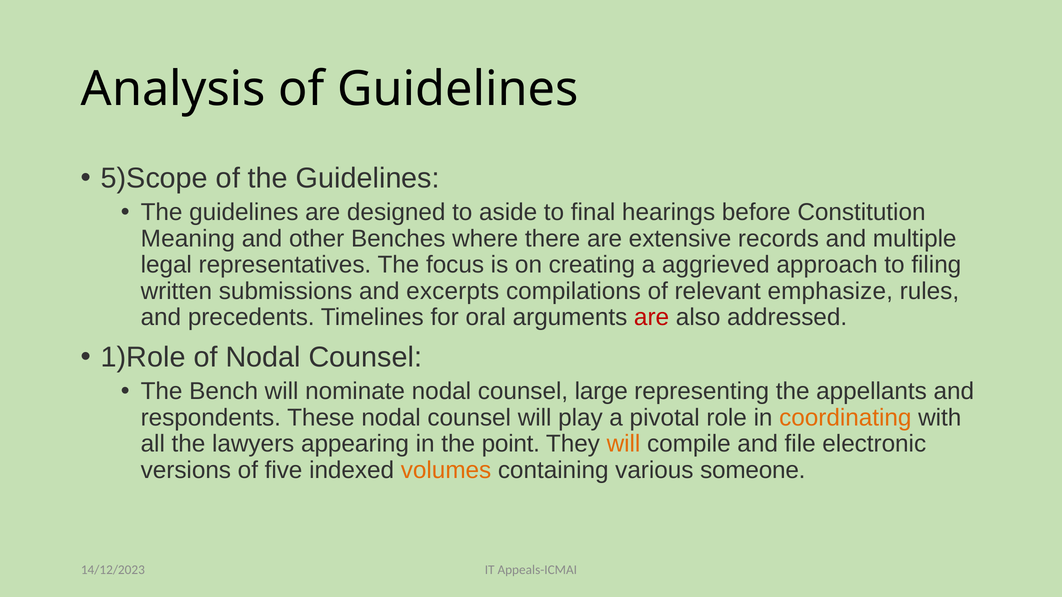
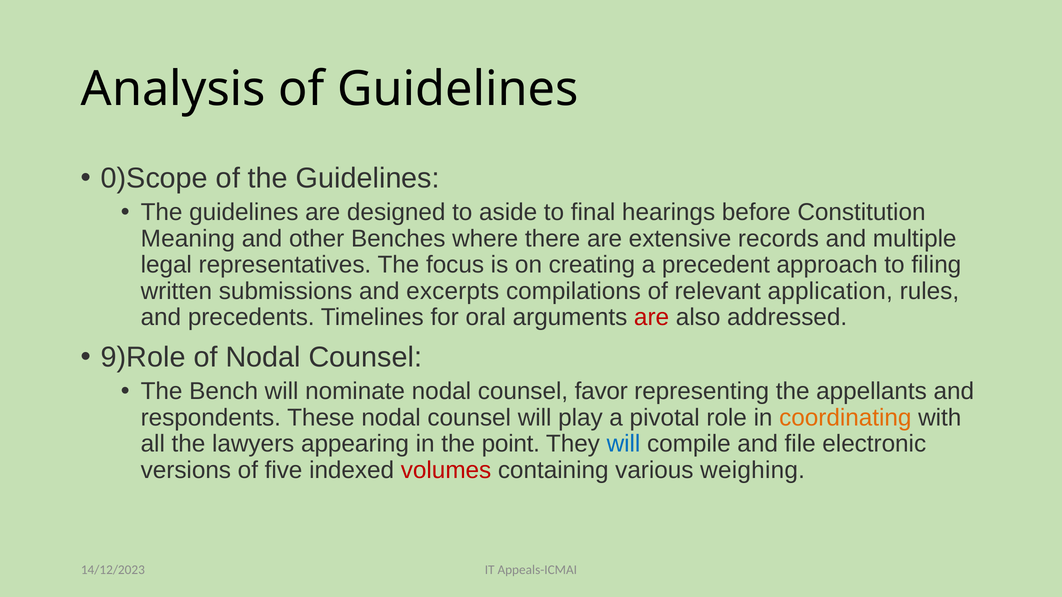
5)Scope: 5)Scope -> 0)Scope (154, 178)
aggrieved: aggrieved -> precedent (716, 265)
emphasize: emphasize -> application (830, 291)
1)Role: 1)Role -> 9)Role (143, 357)
large: large -> favor (601, 392)
will colour: orange -> blue (624, 444)
volumes colour: orange -> red (446, 470)
someone: someone -> weighing (753, 470)
